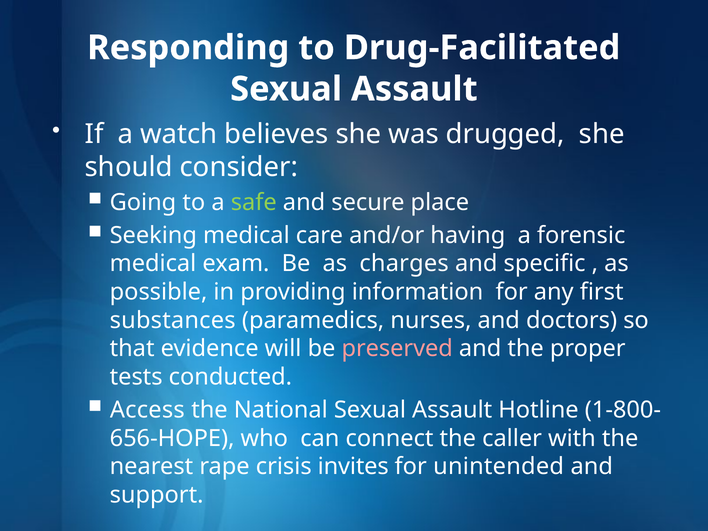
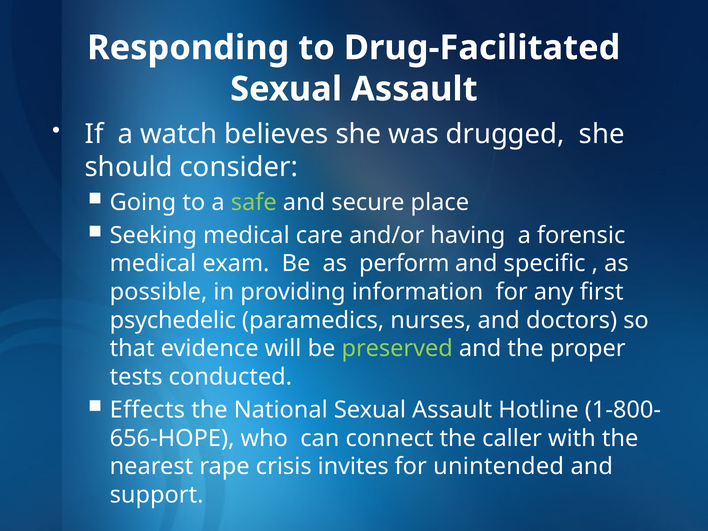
charges: charges -> perform (404, 264)
substances: substances -> psychedelic (173, 320)
preserved colour: pink -> light green (397, 349)
Access: Access -> Effects (147, 410)
